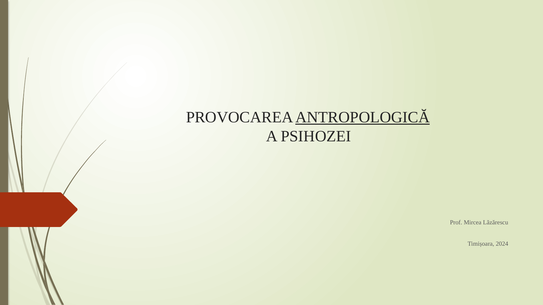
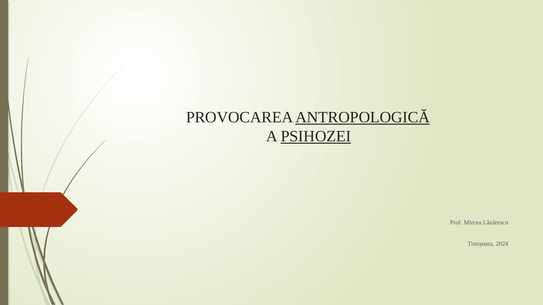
PSIHOZEI underline: none -> present (316, 136)
